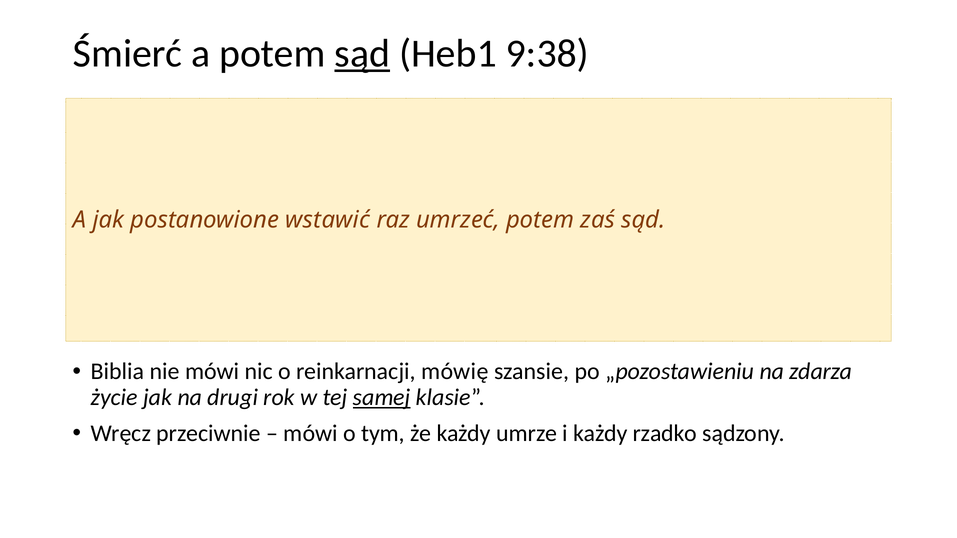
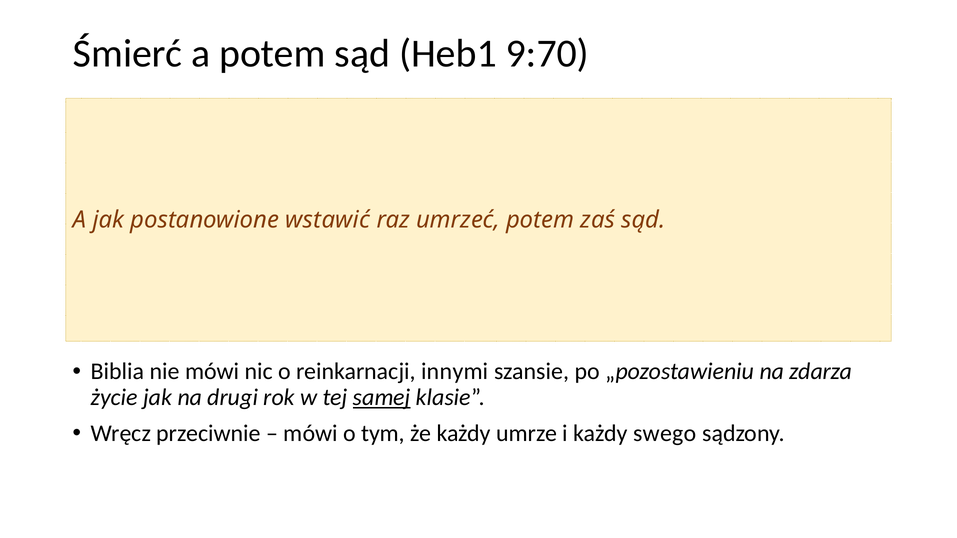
sąd underline: present -> none (362, 54)
9:38: 9:38 -> 9:70 (547, 54)
mówię: mówię -> innymi (455, 372)
rzadko: rzadko -> swego (665, 433)
